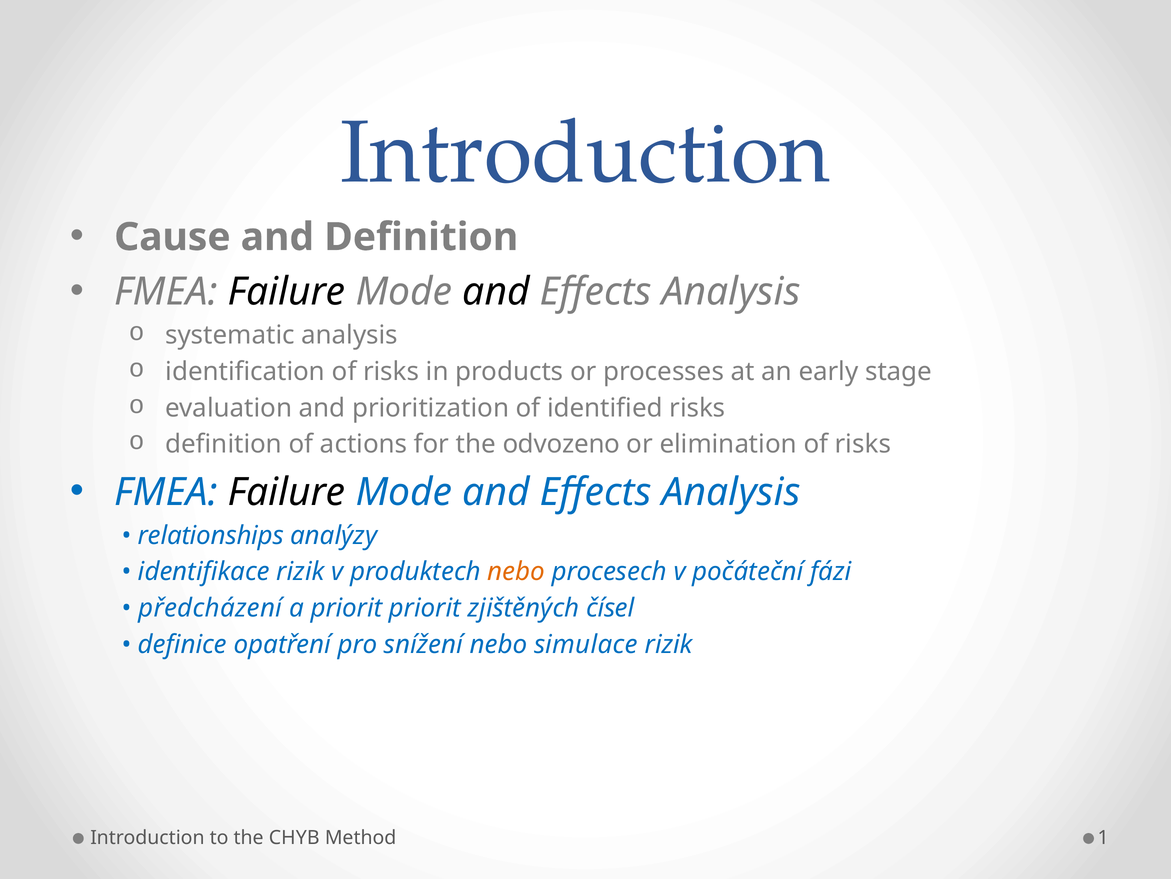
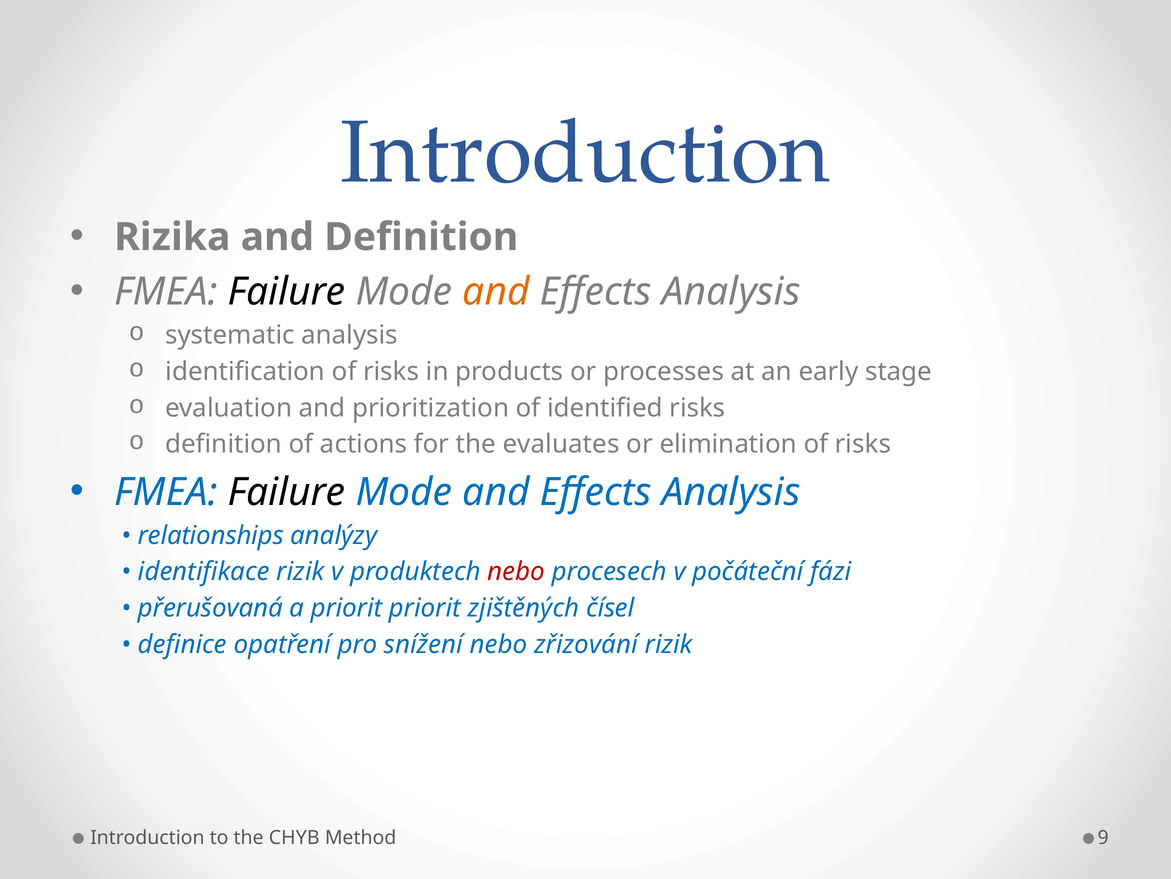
Cause: Cause -> Rizika (172, 237)
and colour: black -> orange (496, 292)
odvozeno: odvozeno -> evaluates (561, 444)
nebo colour: orange -> red (516, 571)
předcházení: předcházení -> přerušovaná (210, 608)
simulace: simulace -> zřizování (586, 644)
1: 1 -> 9 (1103, 837)
